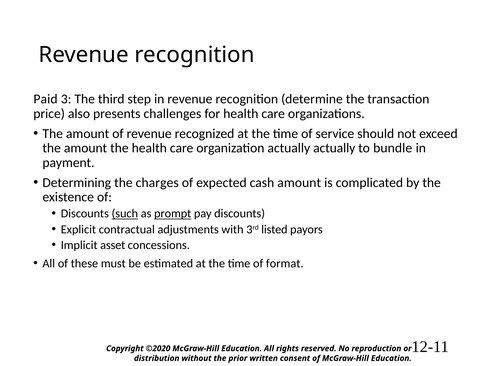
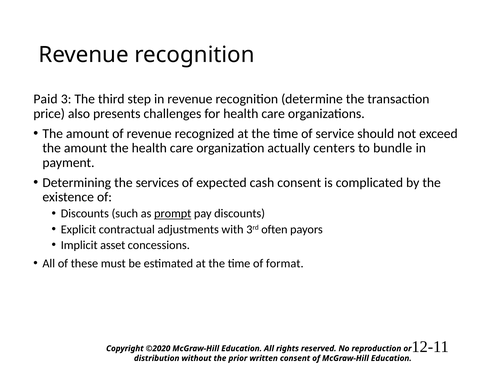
actually actually: actually -> centers (334, 148)
charges: charges -> services (157, 183)
cash amount: amount -> consent (299, 183)
such underline: present -> none (125, 214)
listed: listed -> often (274, 229)
